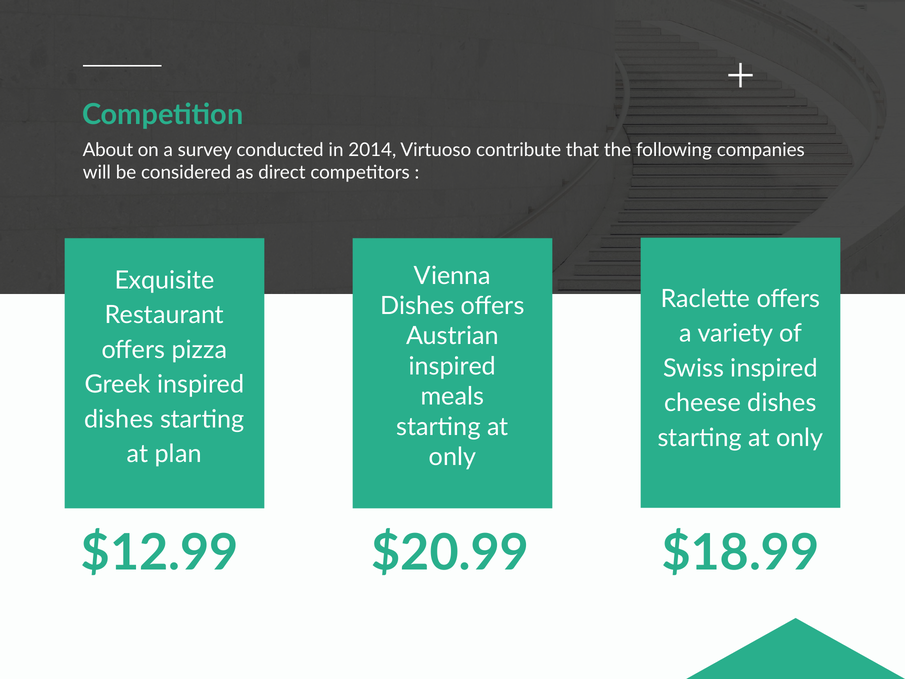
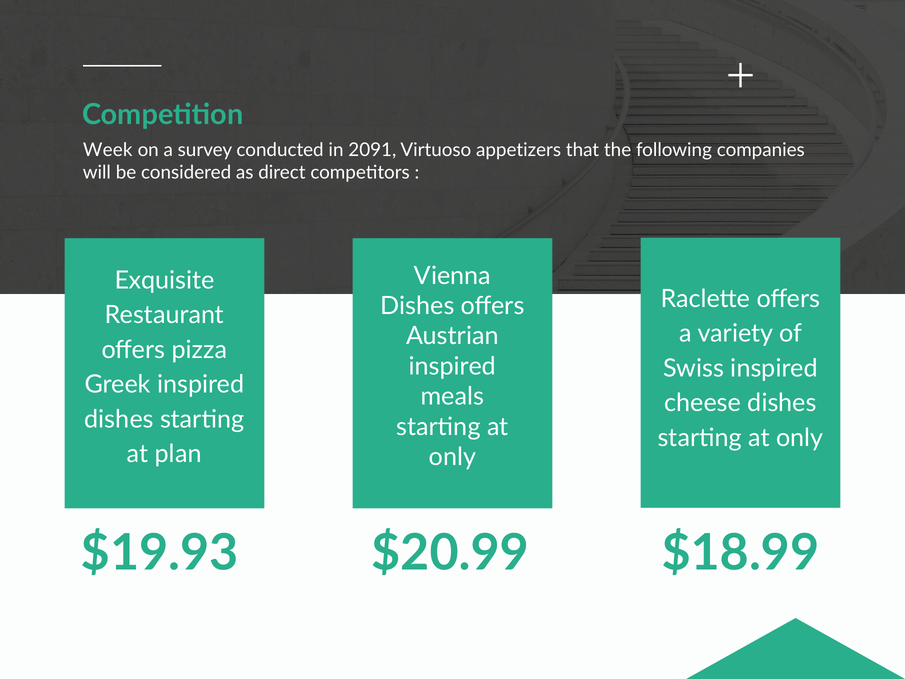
About: About -> Week (108, 150)
2014: 2014 -> 2091 (372, 150)
contribute: contribute -> appetizers (519, 150)
$12.99: $12.99 -> $19.93 (160, 553)
